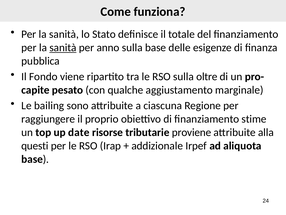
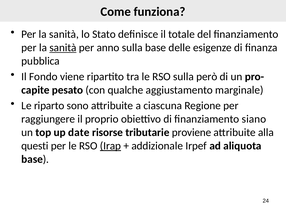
oltre: oltre -> però (207, 76)
bailing: bailing -> riparto (49, 105)
stime: stime -> siano (254, 119)
Irap underline: none -> present (110, 145)
